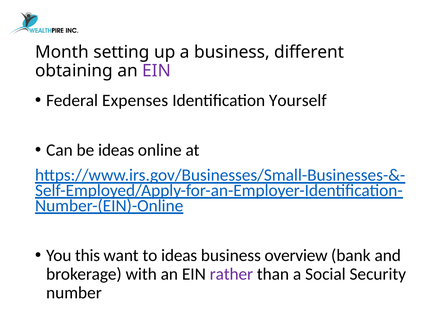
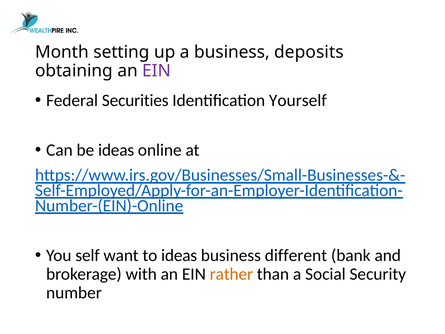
different: different -> deposits (309, 52)
Expenses: Expenses -> Securities (135, 100)
this: this -> self (88, 255)
overview: overview -> different (296, 255)
rather colour: purple -> orange (231, 274)
